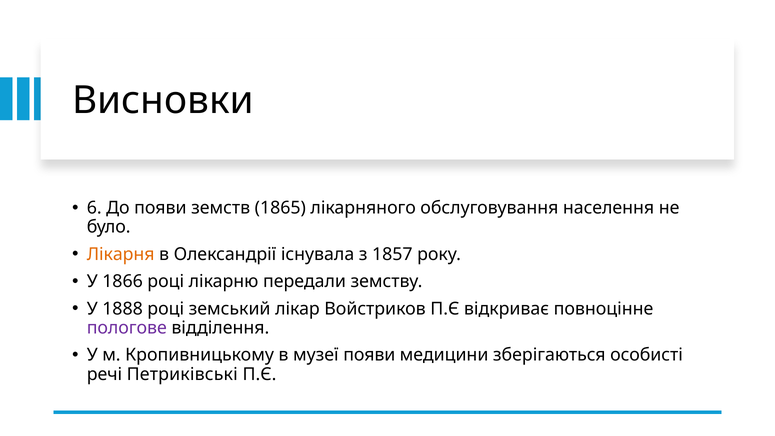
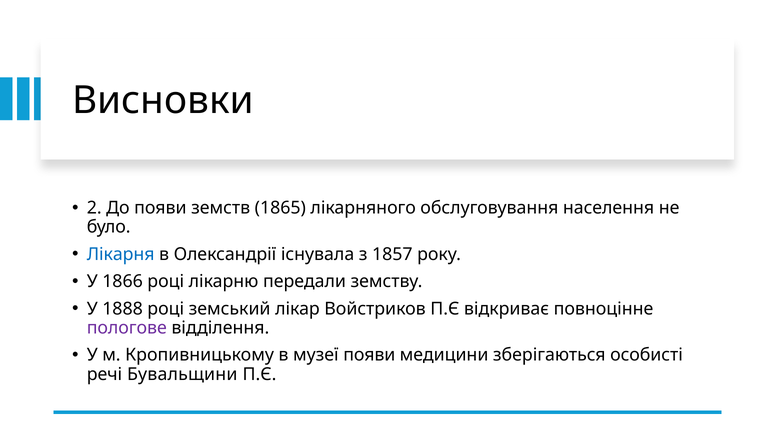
6: 6 -> 2 (94, 208)
Лікарня colour: orange -> blue (121, 254)
Петриківські: Петриківські -> Бувальщини (182, 374)
